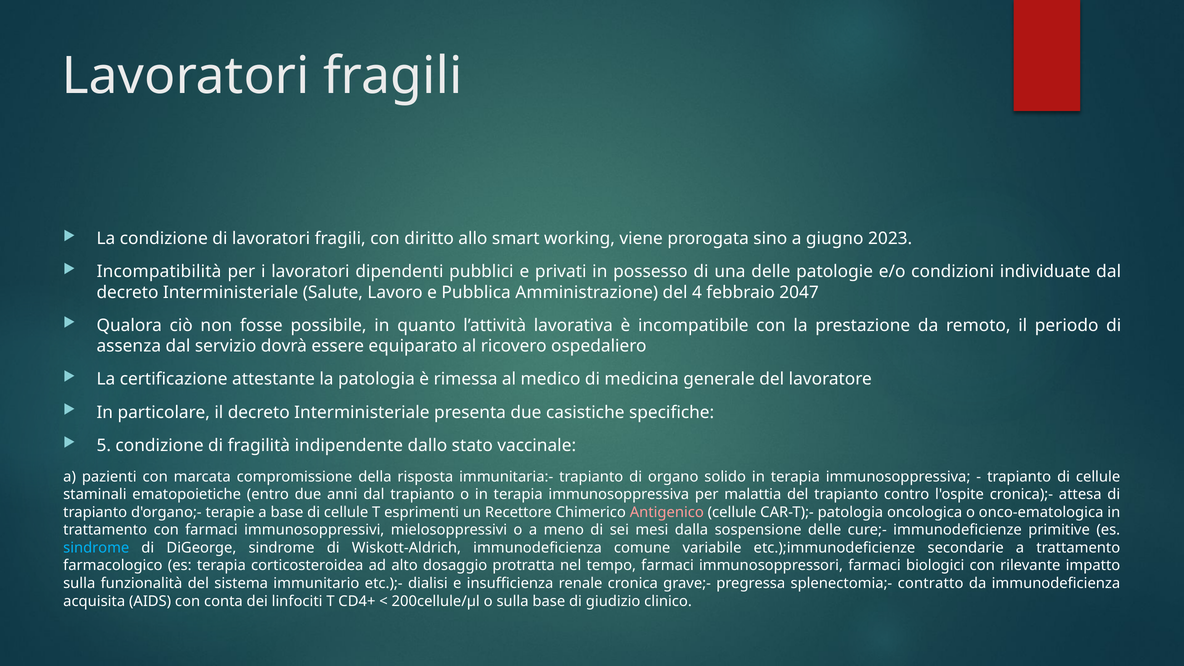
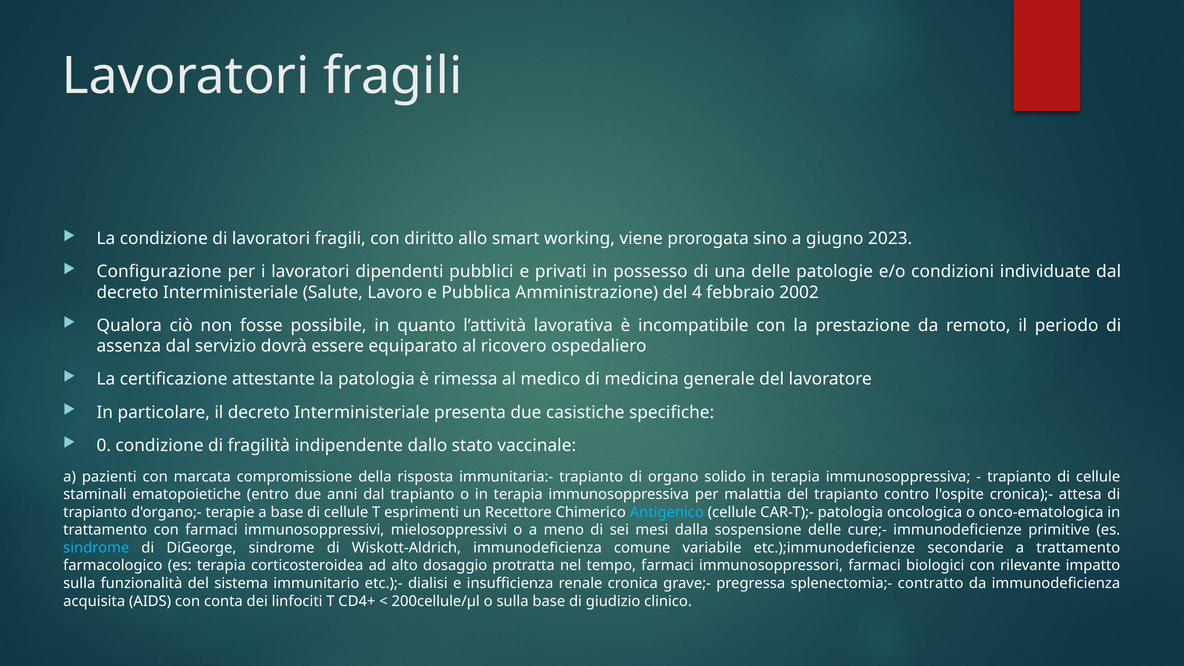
Incompatibilità: Incompatibilità -> Configurazione (159, 272)
2047: 2047 -> 2002 (799, 292)
5: 5 -> 0 (104, 445)
Antigenico colour: pink -> light blue (667, 512)
